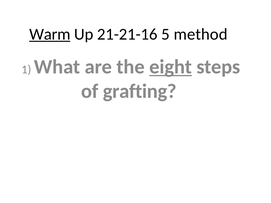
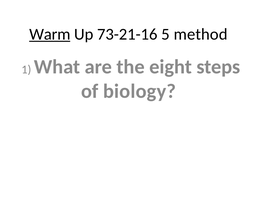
21-21-16: 21-21-16 -> 73-21-16 (127, 34)
eight underline: present -> none (171, 67)
grafting: grafting -> biology (139, 91)
